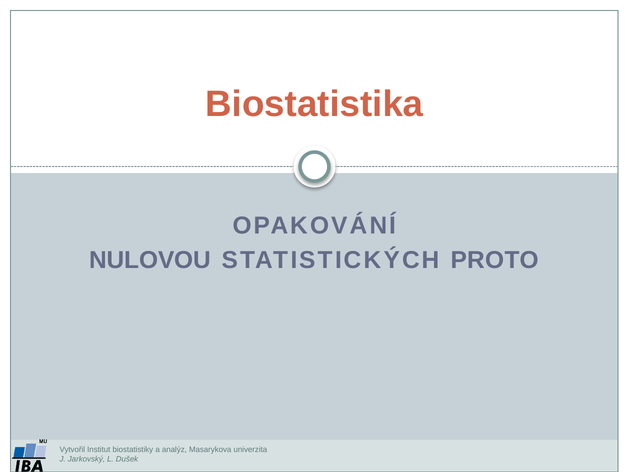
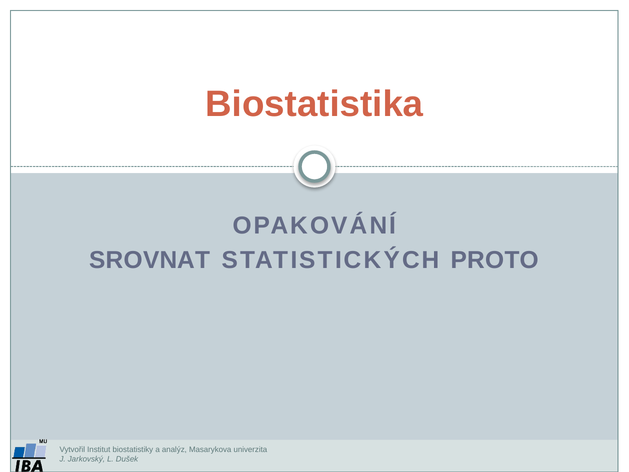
NULOVOU: NULOVOU -> SROVNAT (150, 260)
